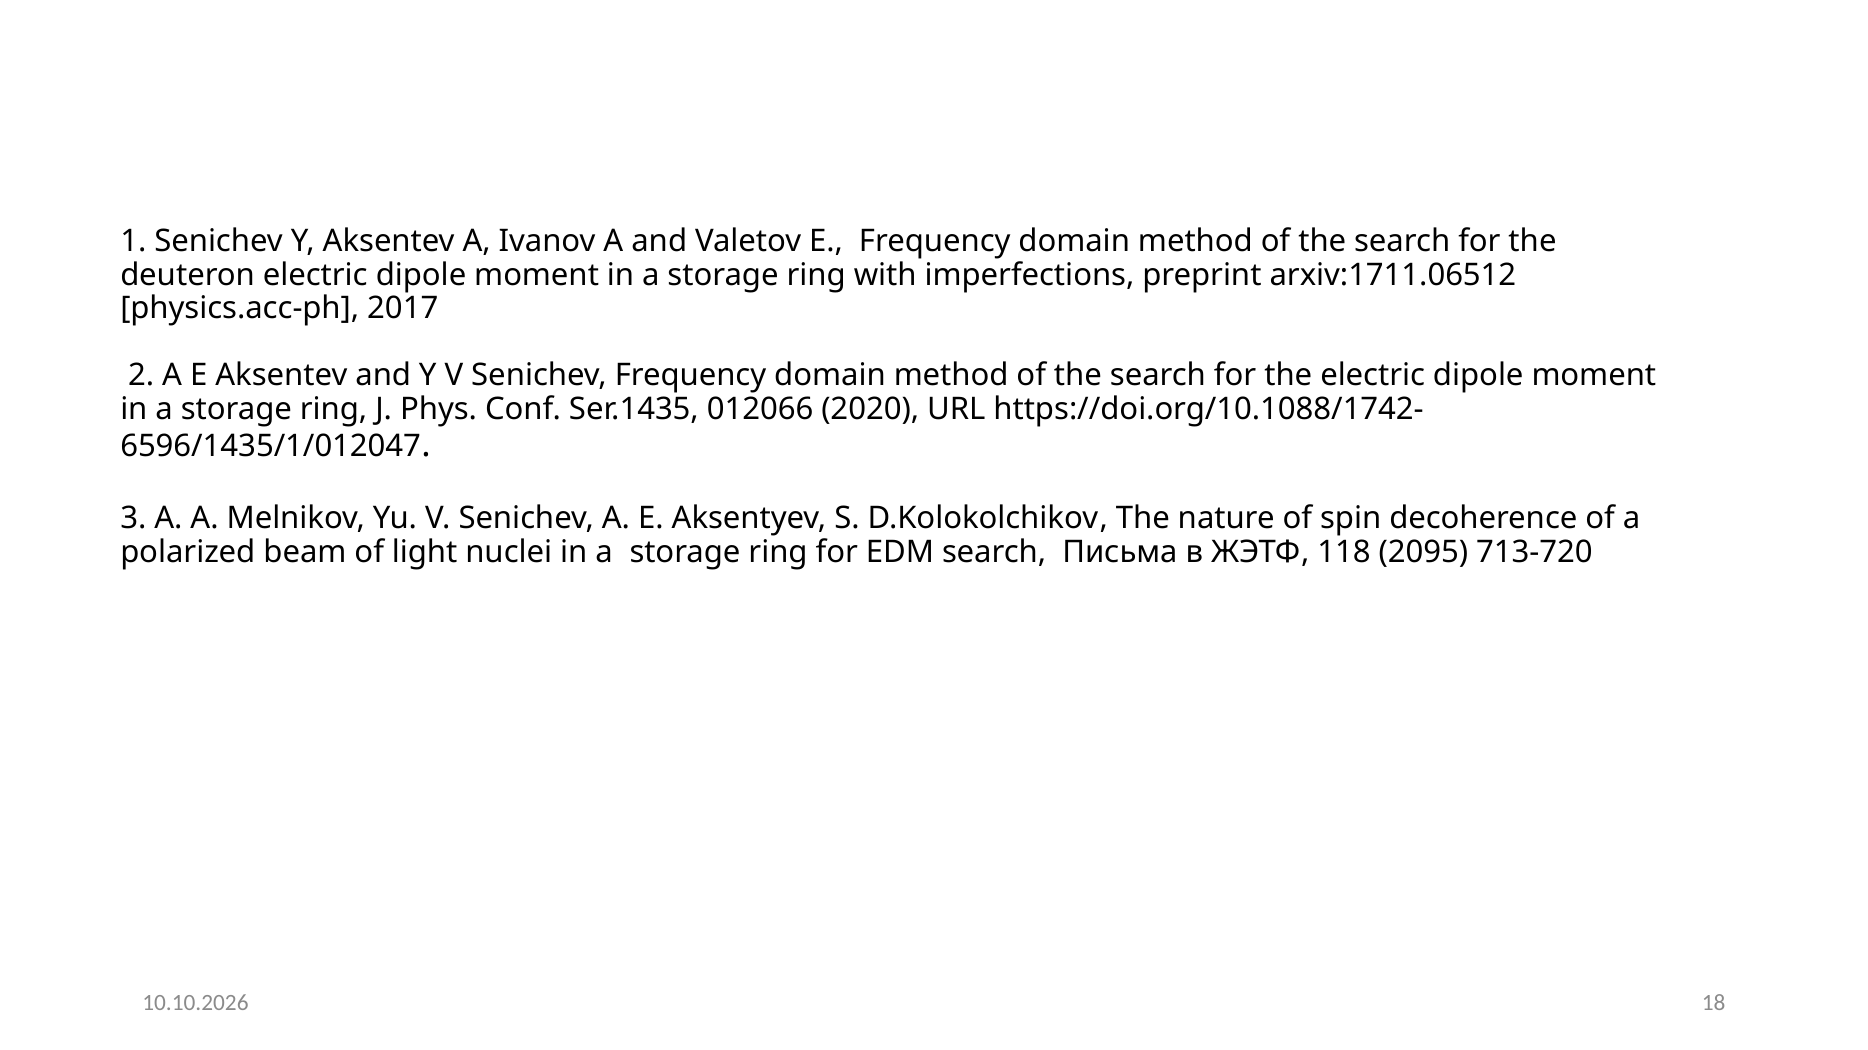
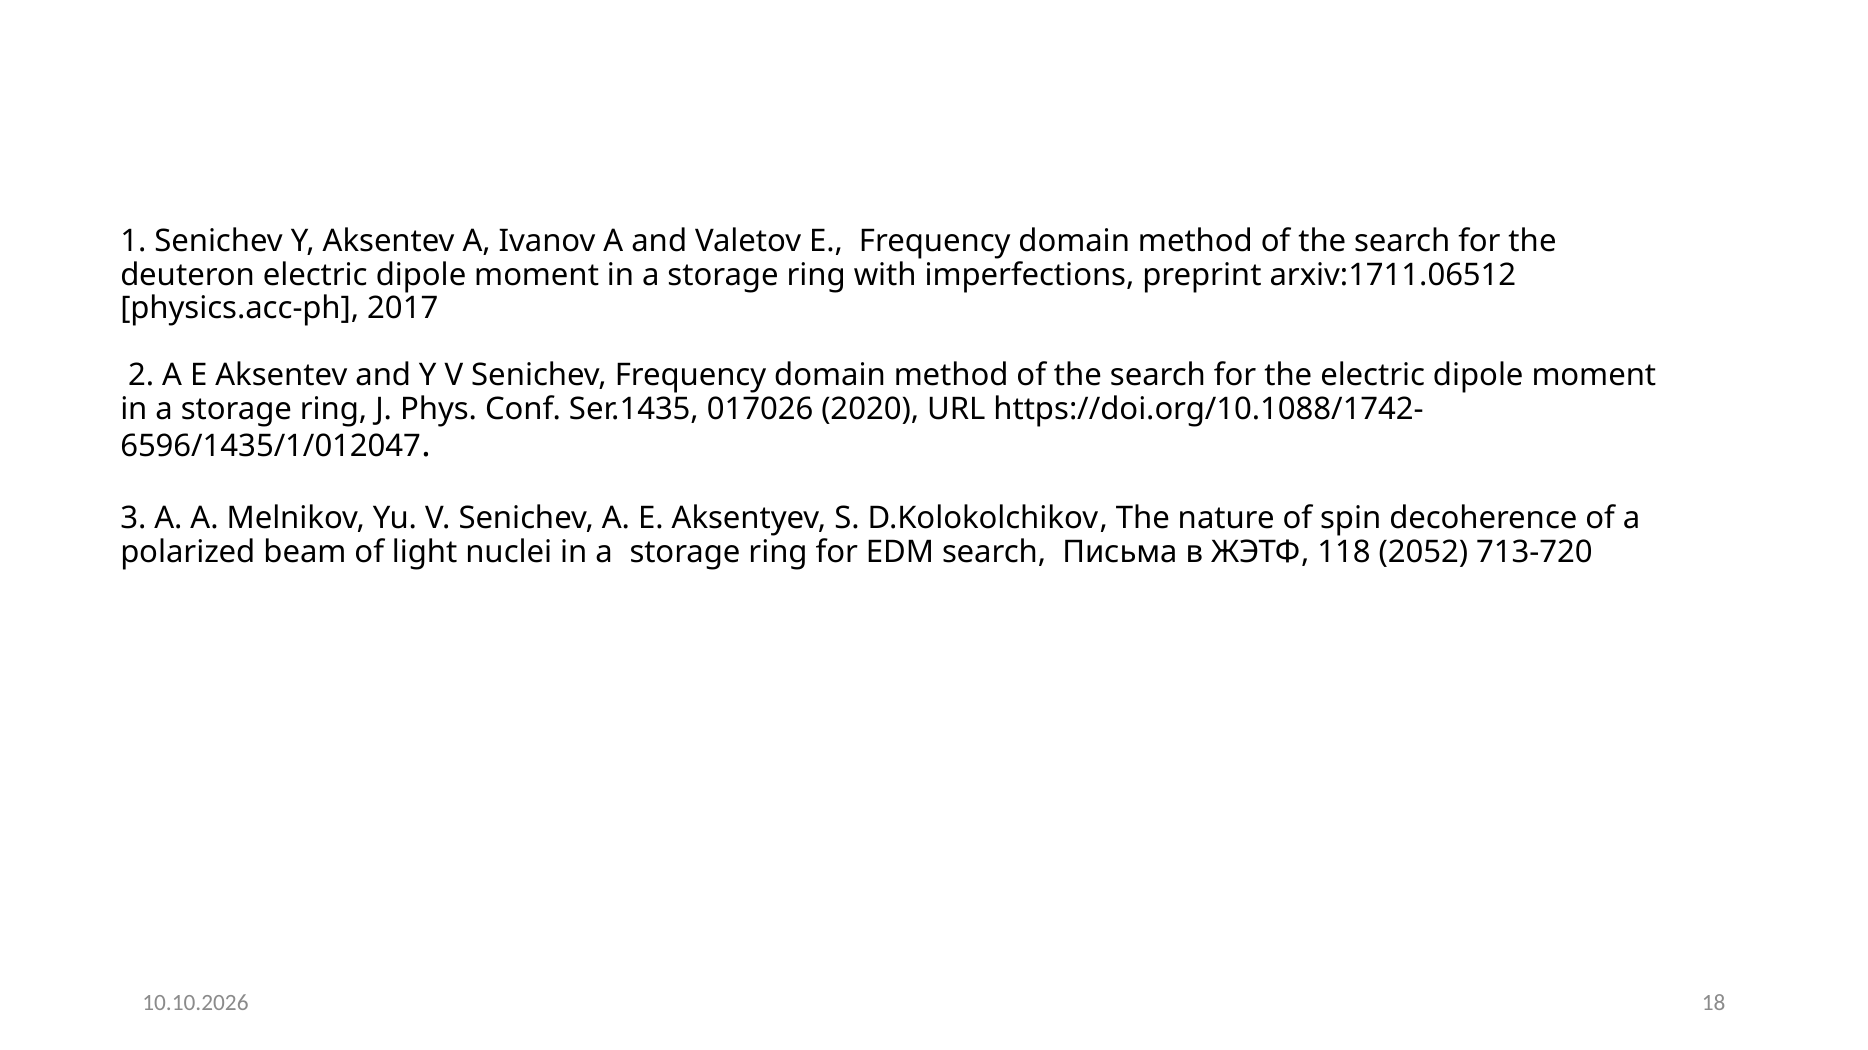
012066: 012066 -> 017026 (760, 409)
2095: 2095 -> 2052 (1423, 552)
